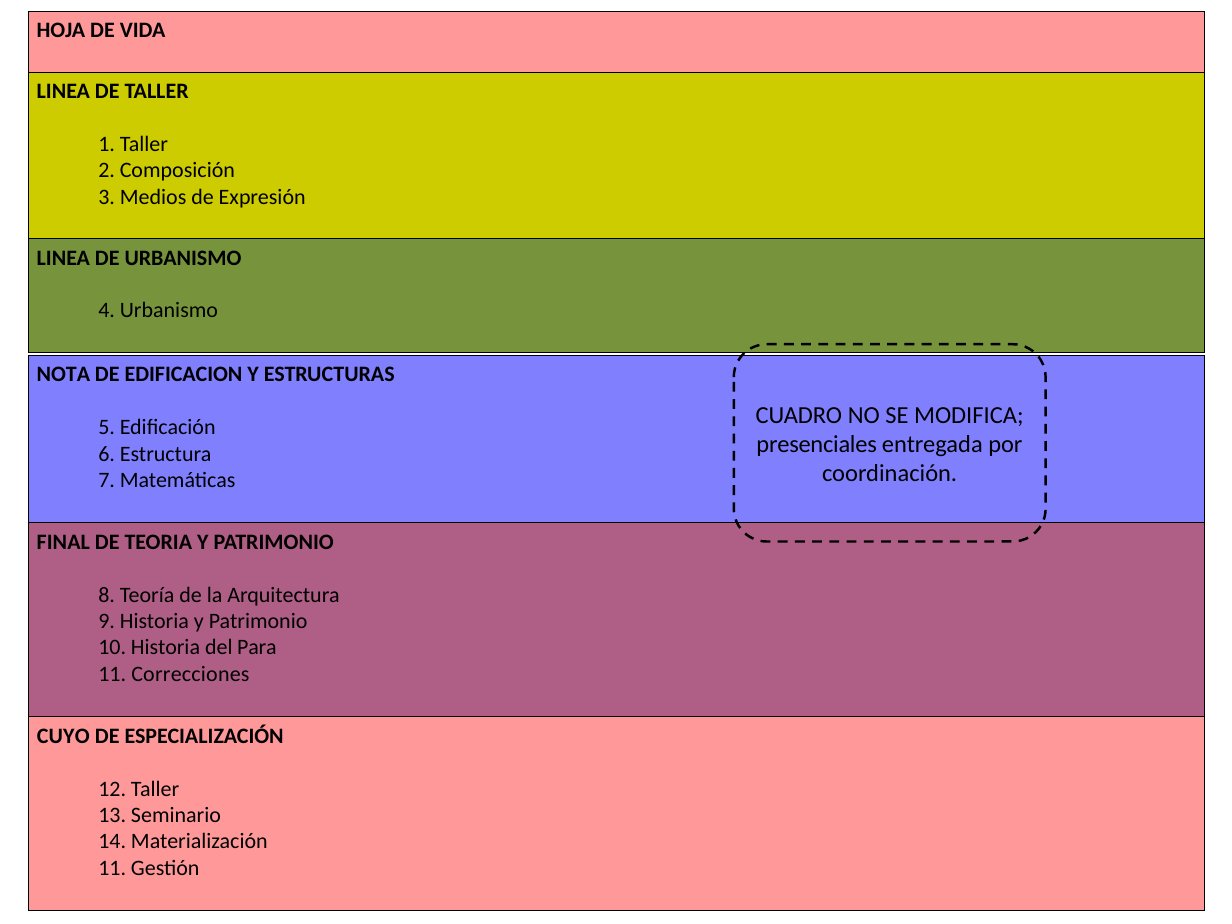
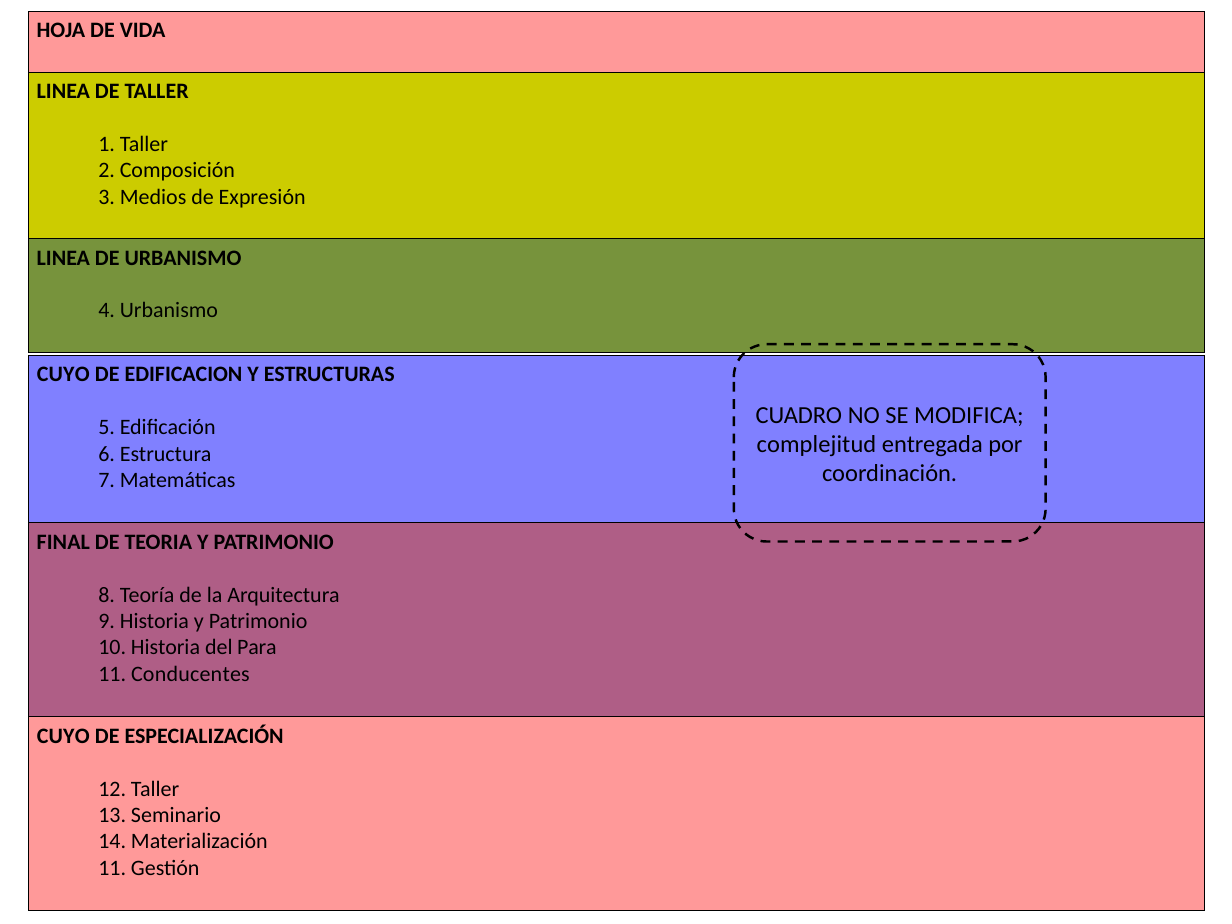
NOTA: NOTA -> CUYO (63, 375)
presenciales: presenciales -> complejitud (816, 445)
Correcciones: Correcciones -> Conducentes (190, 674)
